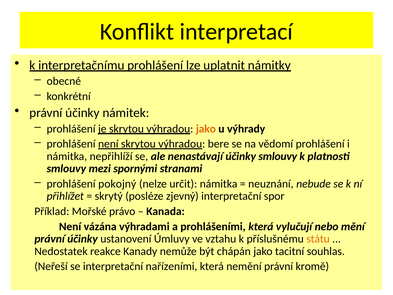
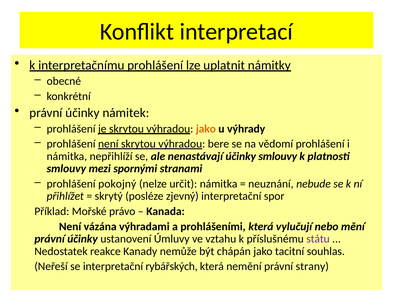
státu colour: orange -> purple (318, 239)
nařízeními: nařízeními -> rybářských (172, 266)
kromě: kromě -> strany (312, 266)
